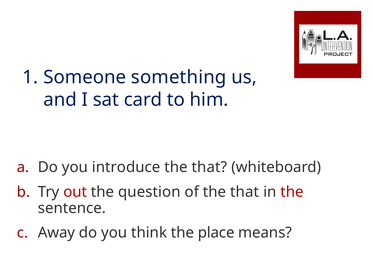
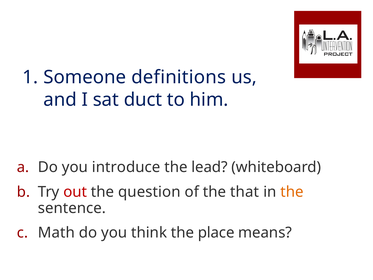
something: something -> definitions (179, 77)
card: card -> duct (143, 100)
that: that -> lead (210, 167)
the colour: red -> orange (292, 192)
Away: Away -> Math (56, 233)
